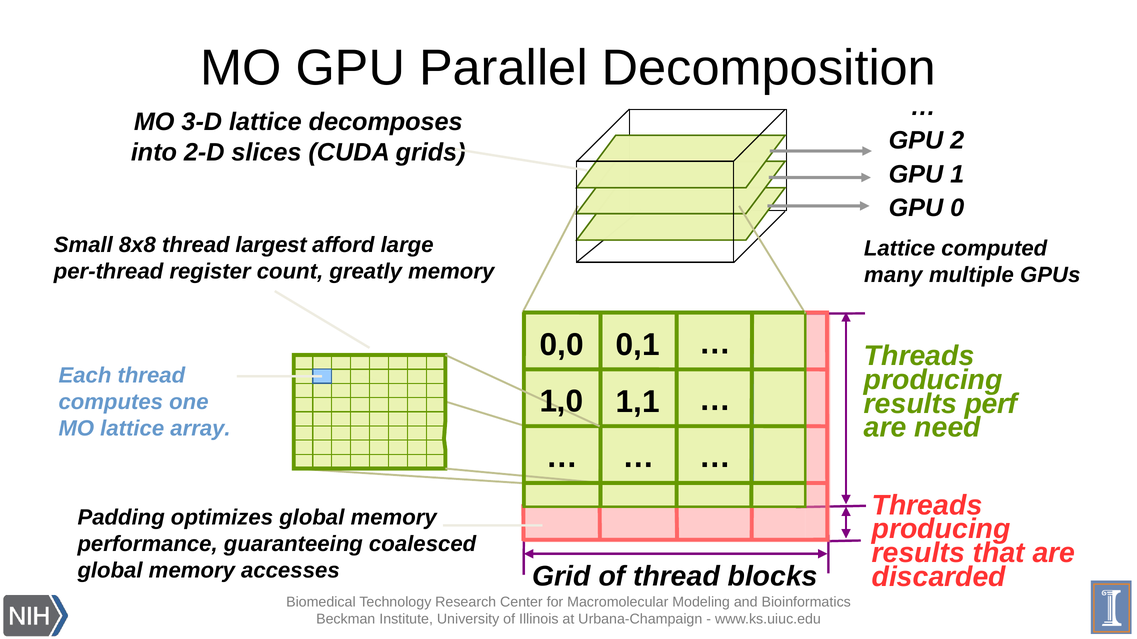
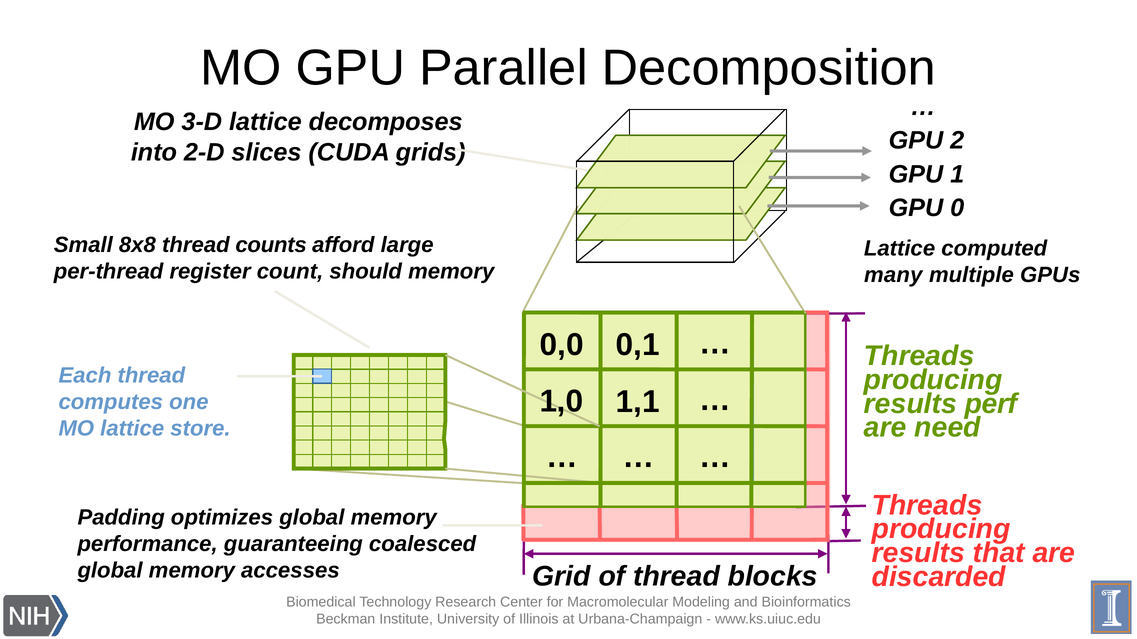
largest: largest -> counts (271, 245)
greatly: greatly -> should (366, 272)
array: array -> store (200, 429)
